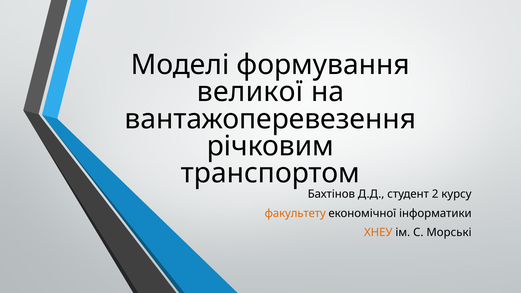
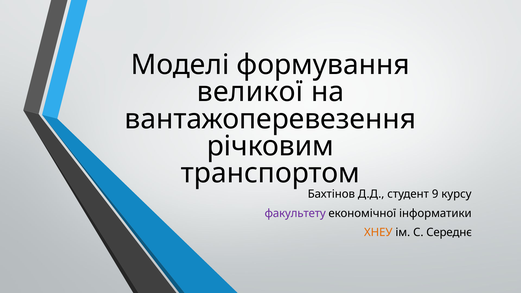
2: 2 -> 9 (435, 194)
факультету colour: orange -> purple (295, 213)
Морські: Морські -> Середнє (449, 233)
